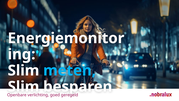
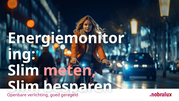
meten colour: light blue -> pink (70, 70)
